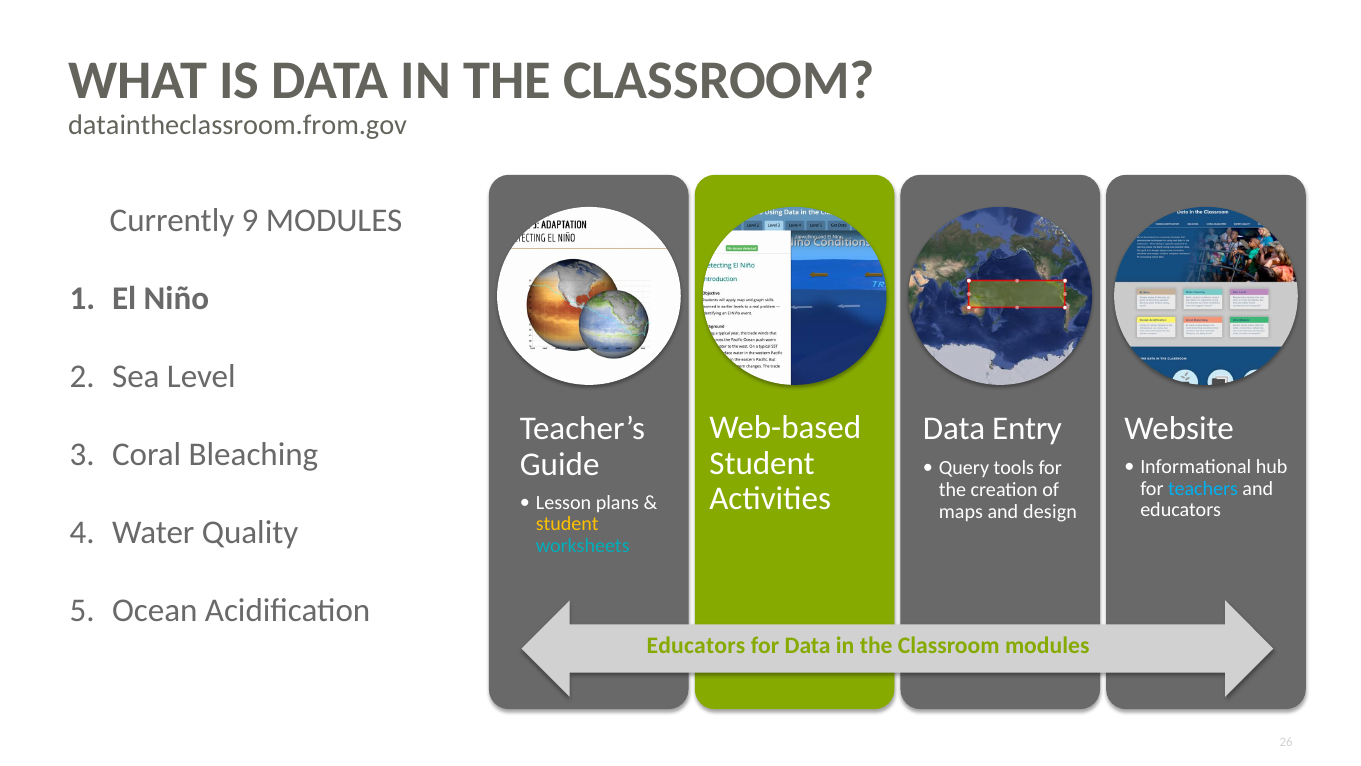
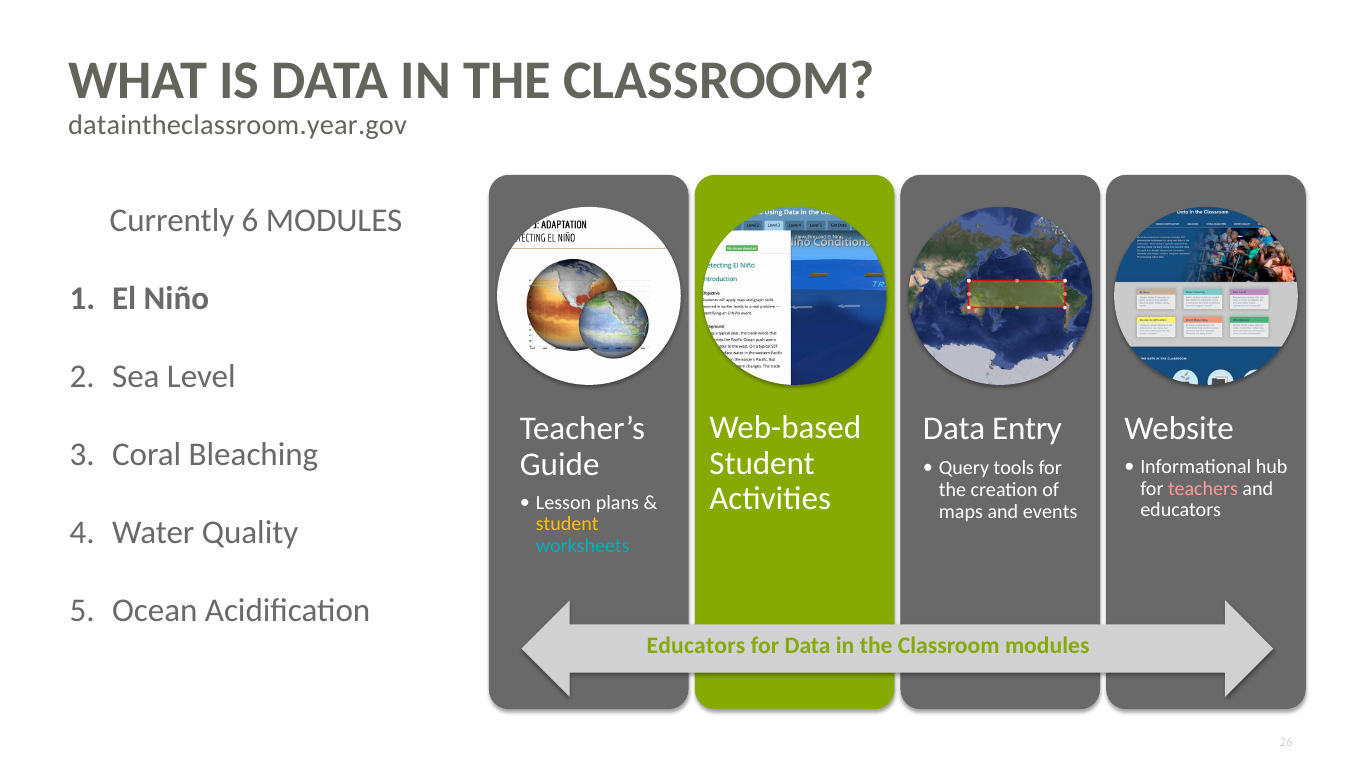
dataintheclassroom.from.gov: dataintheclassroom.from.gov -> dataintheclassroom.year.gov (237, 125)
9: 9 -> 6 (250, 220)
teachers colour: light blue -> pink (1203, 488)
design: design -> events (1050, 511)
